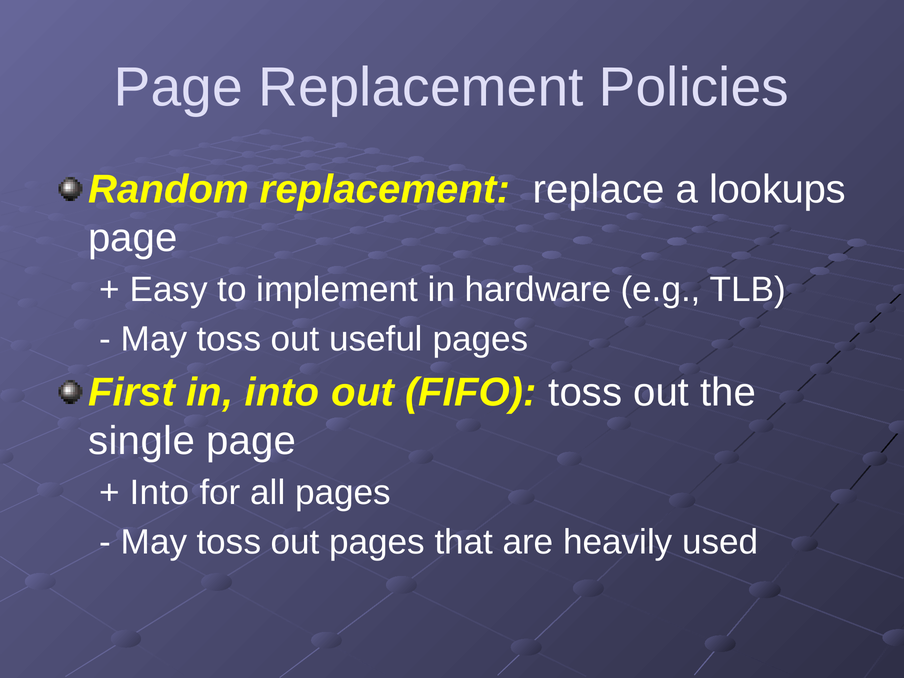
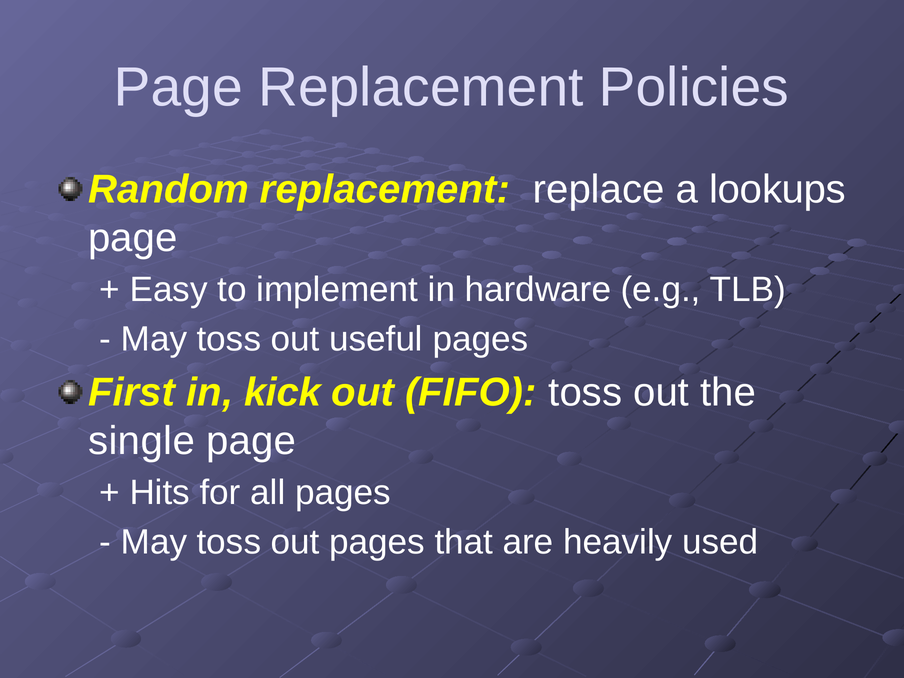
in into: into -> kick (283, 393)
Into: Into -> Hits (160, 493)
